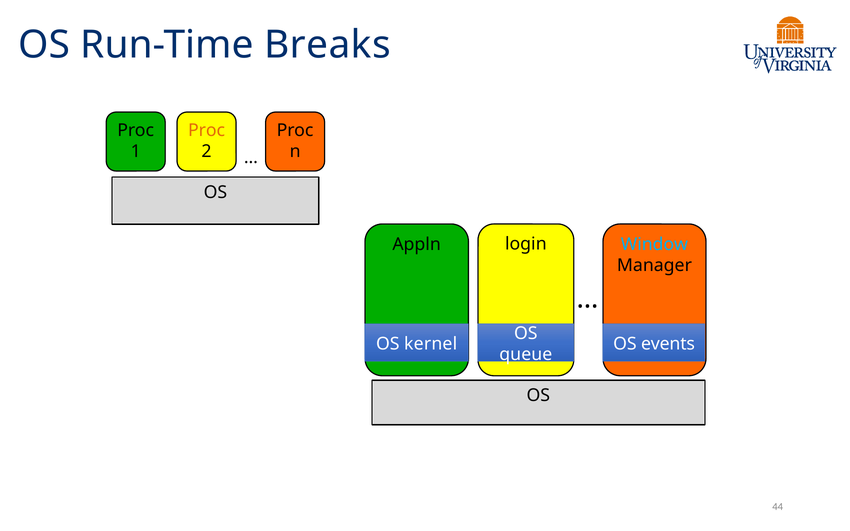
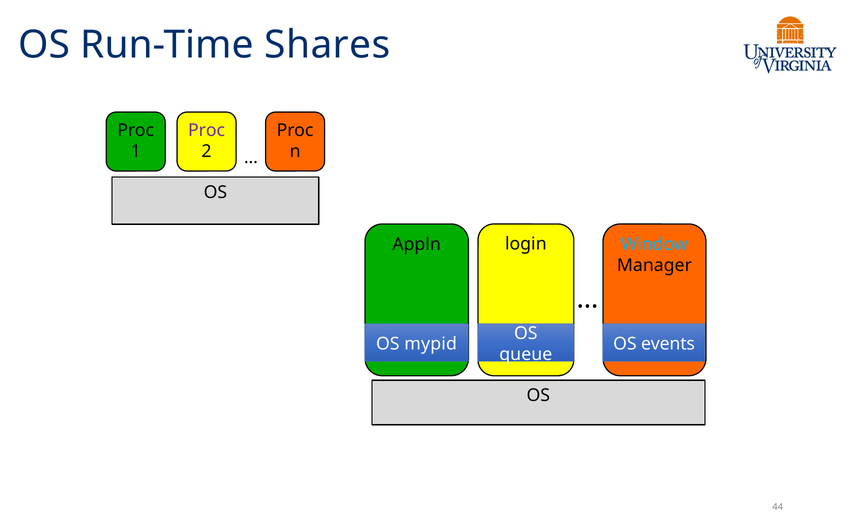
Breaks: Breaks -> Shares (327, 45)
Proc colour: orange -> purple (207, 130)
kernel: kernel -> mypid (431, 344)
